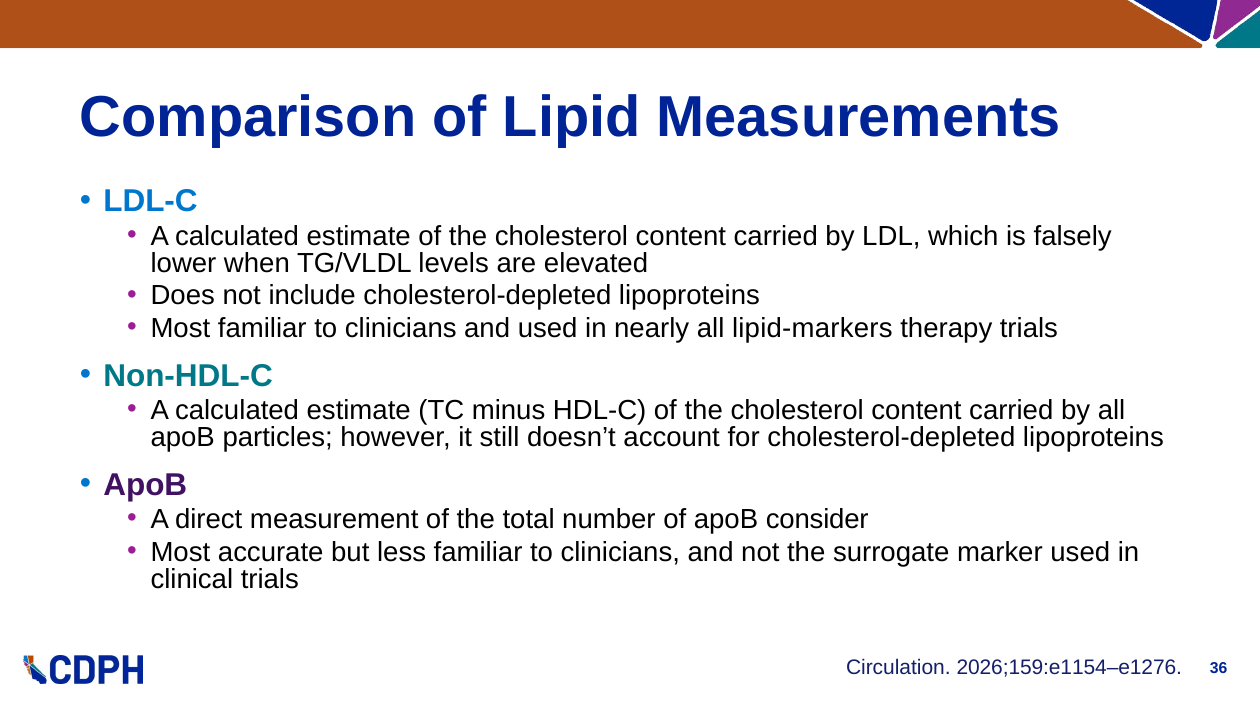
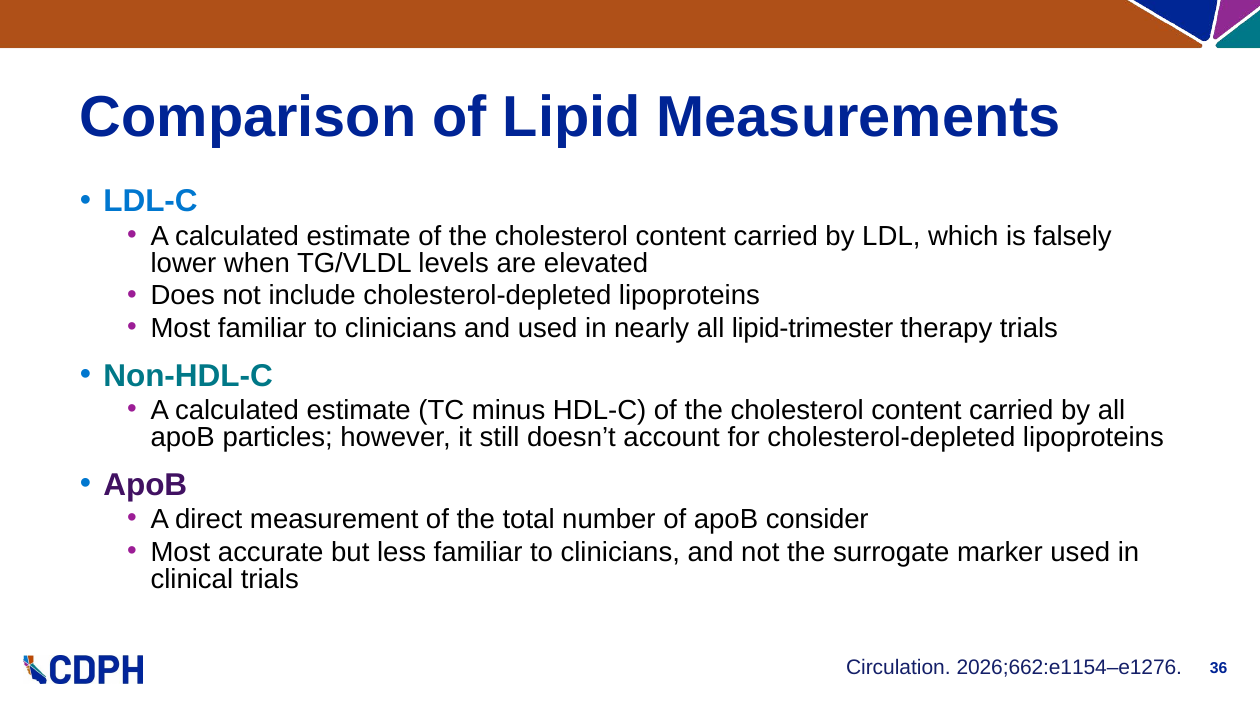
lipid-markers: lipid-markers -> lipid-trimester (813, 328)
2026;159:e1154–e1276: 2026;159:e1154–e1276 -> 2026;662:e1154–e1276 (1069, 667)
